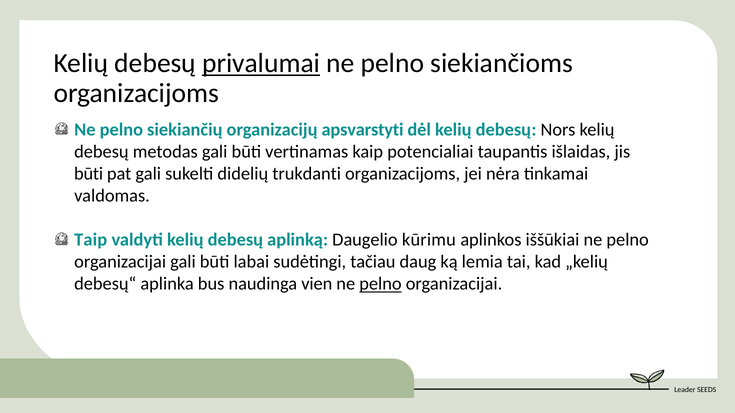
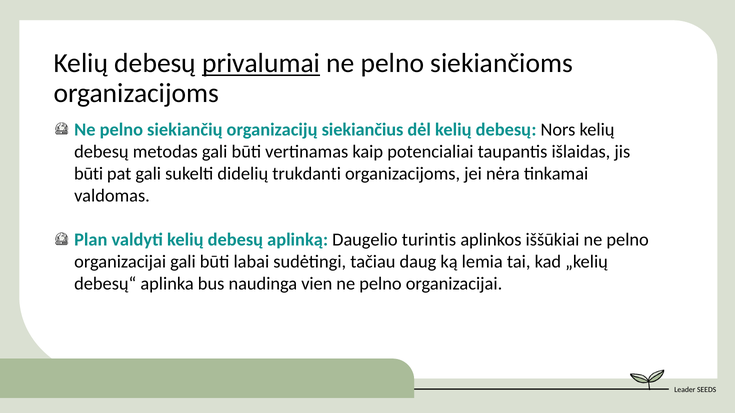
apsvarstyti: apsvarstyti -> siekiančius (363, 130)
Taip: Taip -> Plan (91, 240)
kūrimu: kūrimu -> turintis (429, 240)
pelno underline: present -> none (380, 284)
